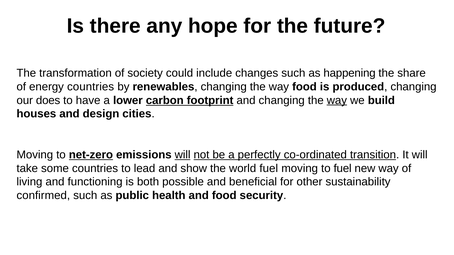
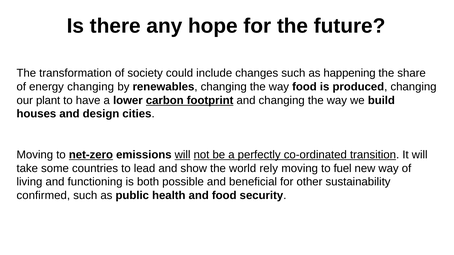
energy countries: countries -> changing (91, 87)
does: does -> plant (48, 100)
way underline: present -> none (337, 100)
world fuel: fuel -> rely (269, 169)
